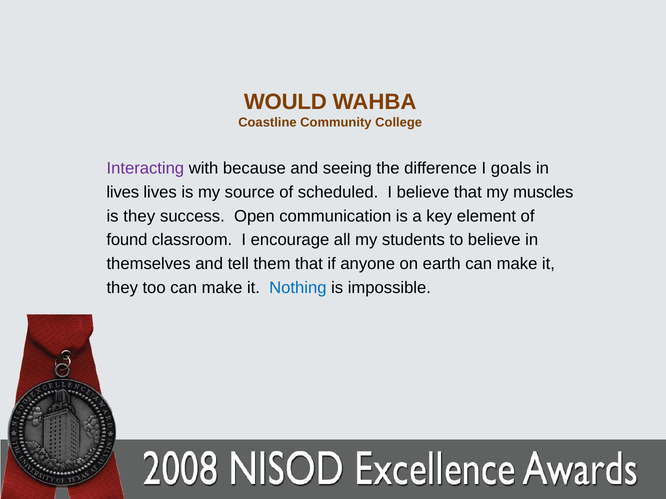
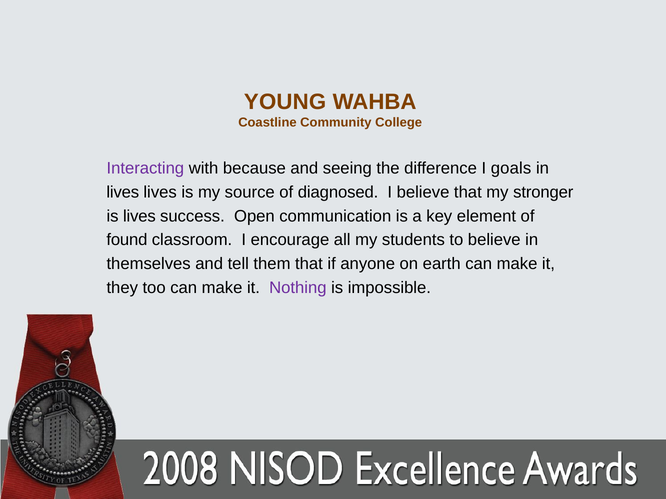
WOULD: WOULD -> YOUNG (285, 102)
scheduled: scheduled -> diagnosed (338, 192)
muscles: muscles -> stronger (543, 192)
is they: they -> lives (139, 216)
Nothing colour: blue -> purple (298, 288)
